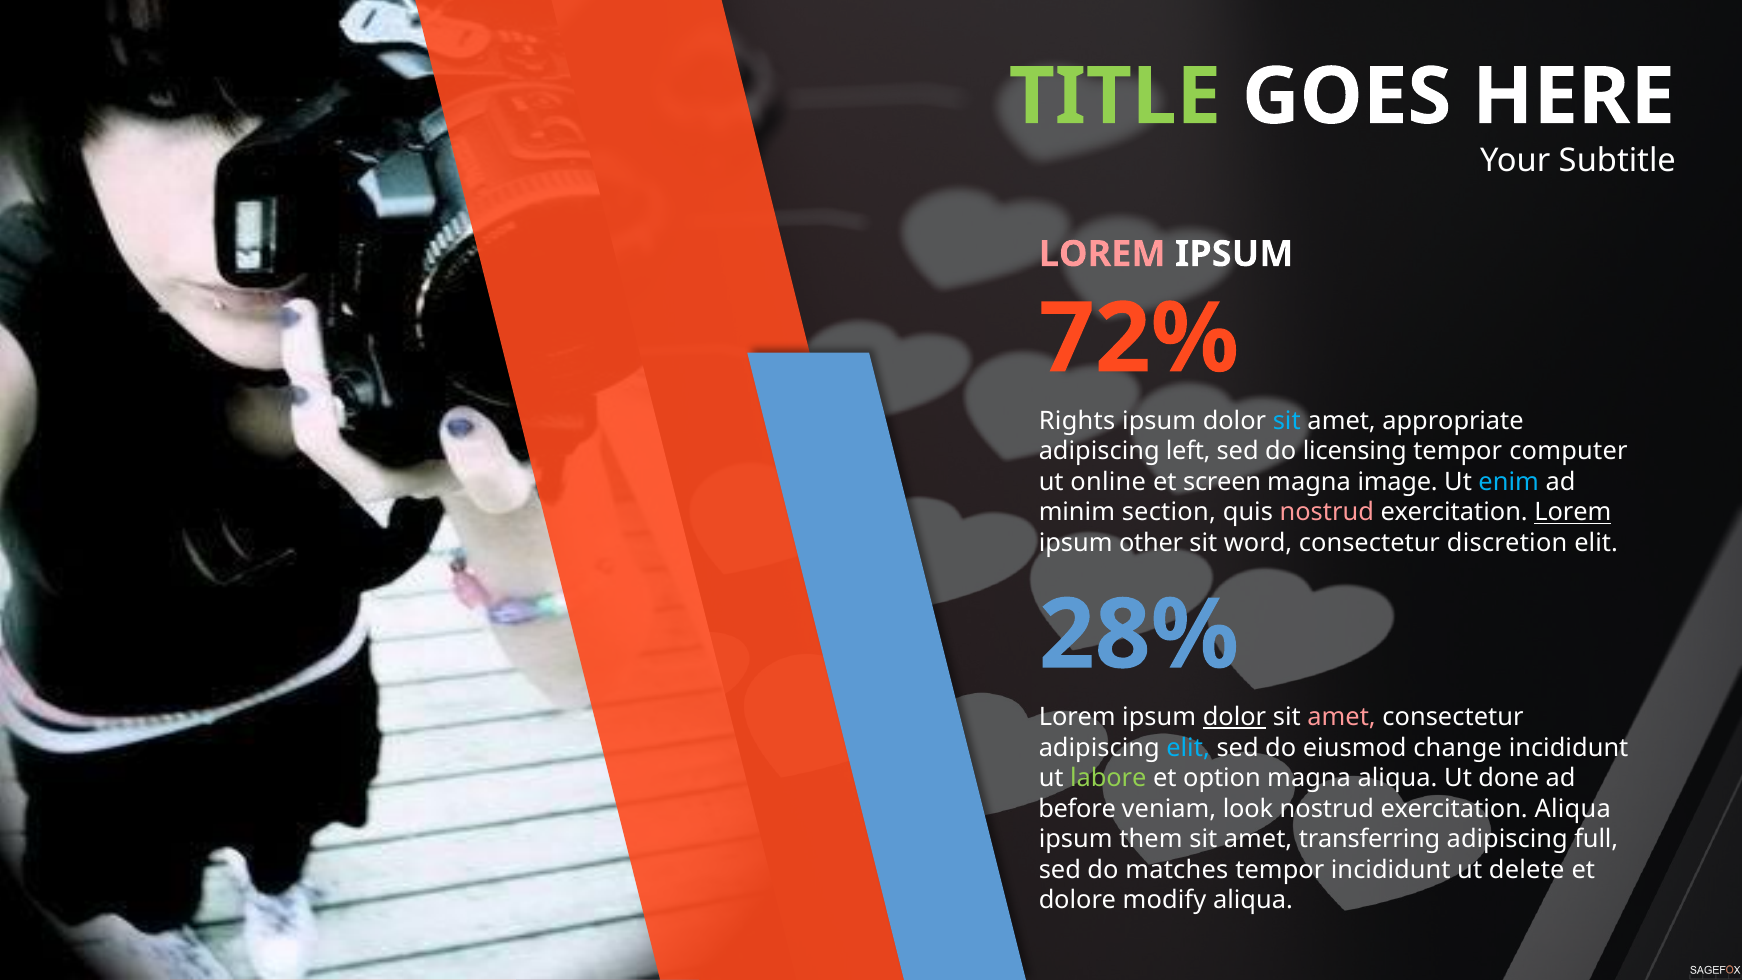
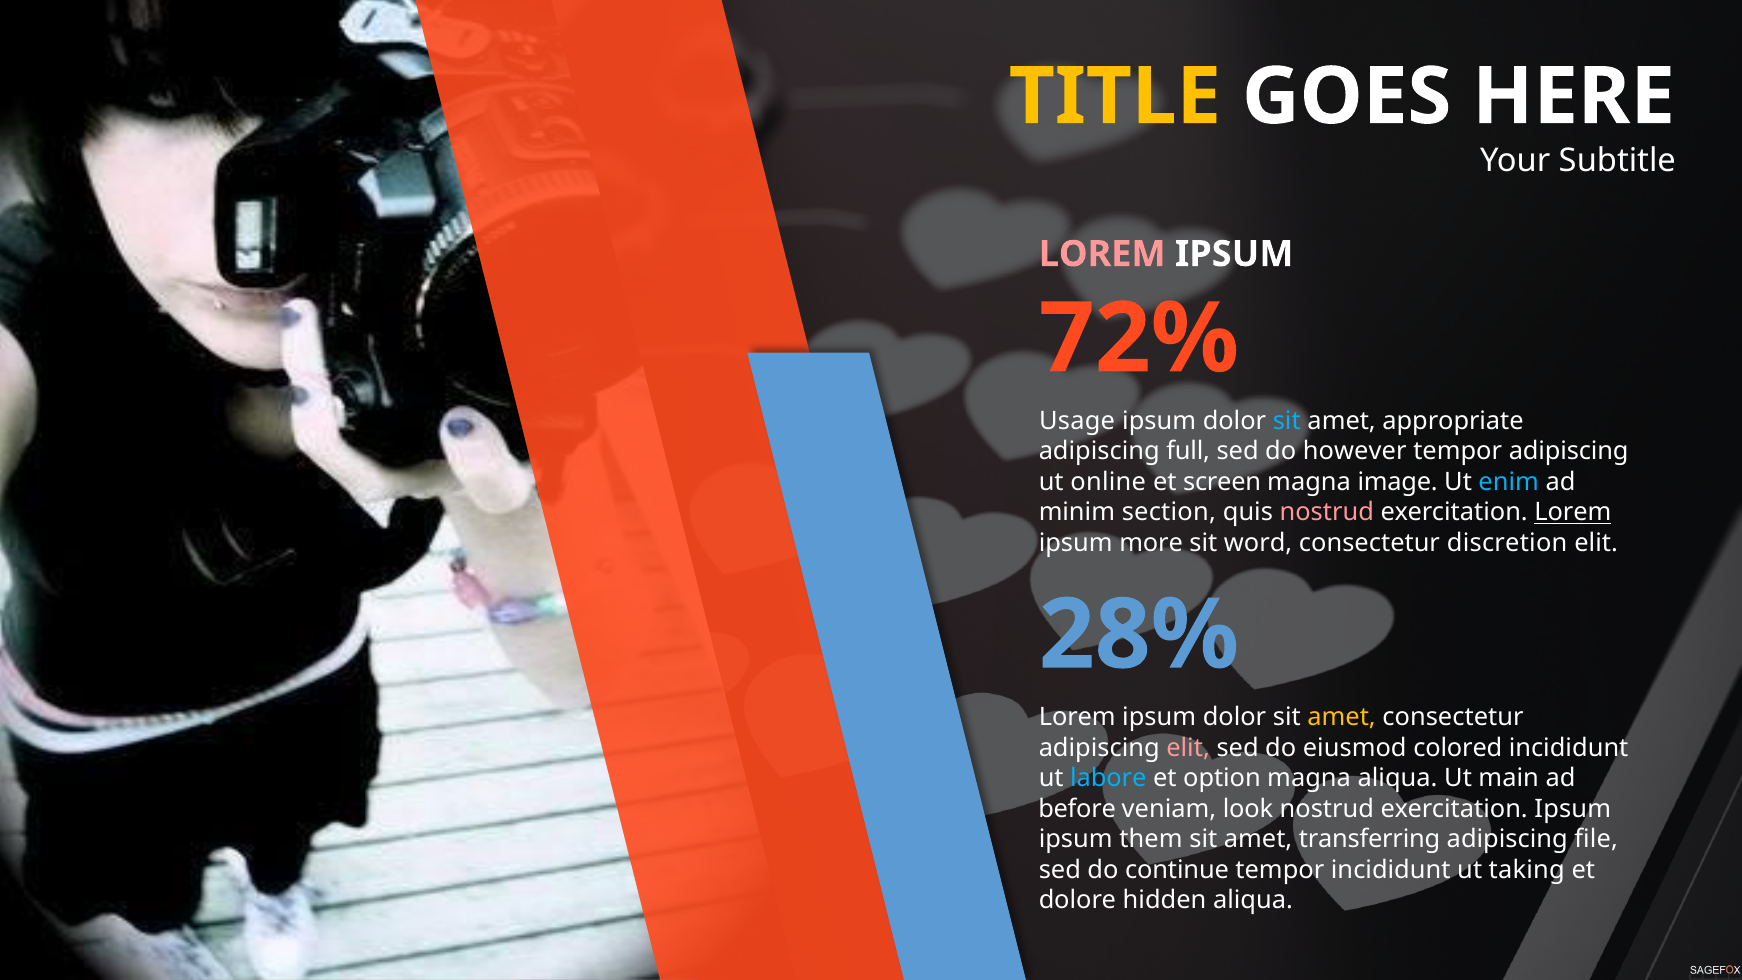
TITLE colour: light green -> yellow (1115, 97)
Rights: Rights -> Usage (1077, 421)
left: left -> full (1188, 451)
licensing: licensing -> however (1355, 451)
tempor computer: computer -> adipiscing (1569, 451)
other: other -> more (1151, 543)
dolor underline: present -> none (1234, 717)
amet colour: pink -> yellow (1342, 717)
elit colour: light blue -> pink (1188, 748)
change: change -> colored (1458, 748)
labore colour: light green -> light blue (1108, 778)
done: done -> main (1509, 778)
exercitation Aliqua: Aliqua -> Ipsum (1573, 809)
full: full -> file (1596, 839)
matches: matches -> continue (1177, 870)
delete: delete -> taking (1527, 870)
modify: modify -> hidden (1165, 900)
